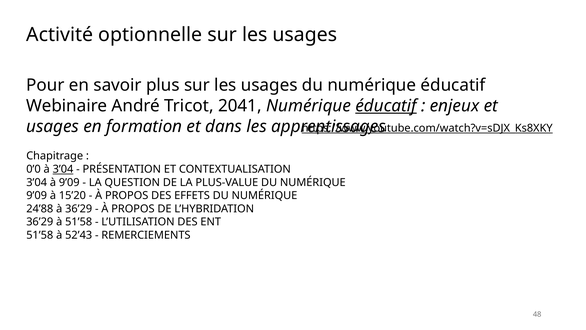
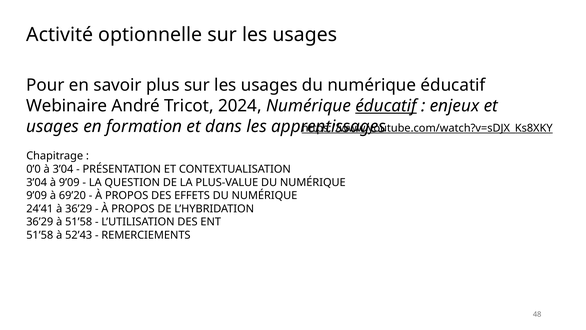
2041: 2041 -> 2024 (240, 106)
3’04 underline: present -> none (63, 169)
15’20: 15’20 -> 69’20 (72, 195)
24’88: 24’88 -> 24’41 (40, 209)
